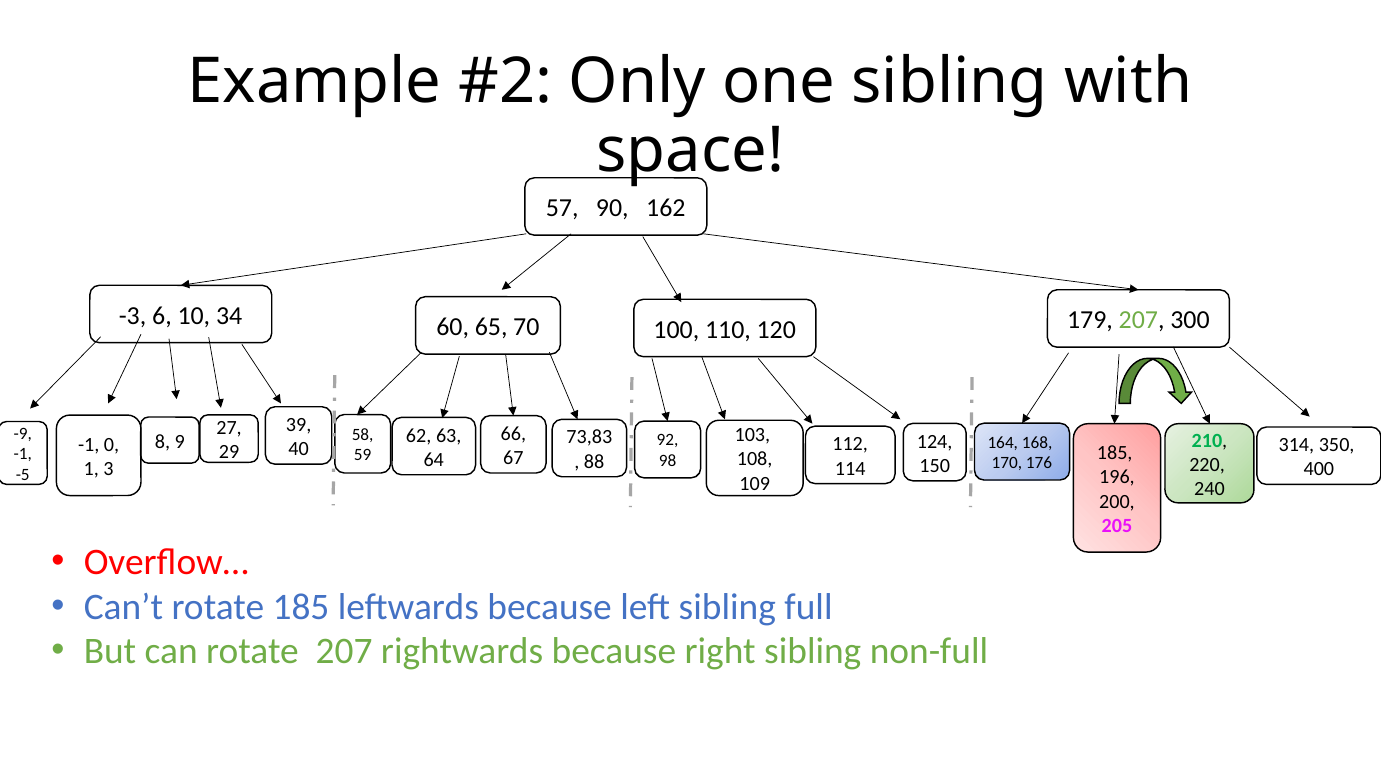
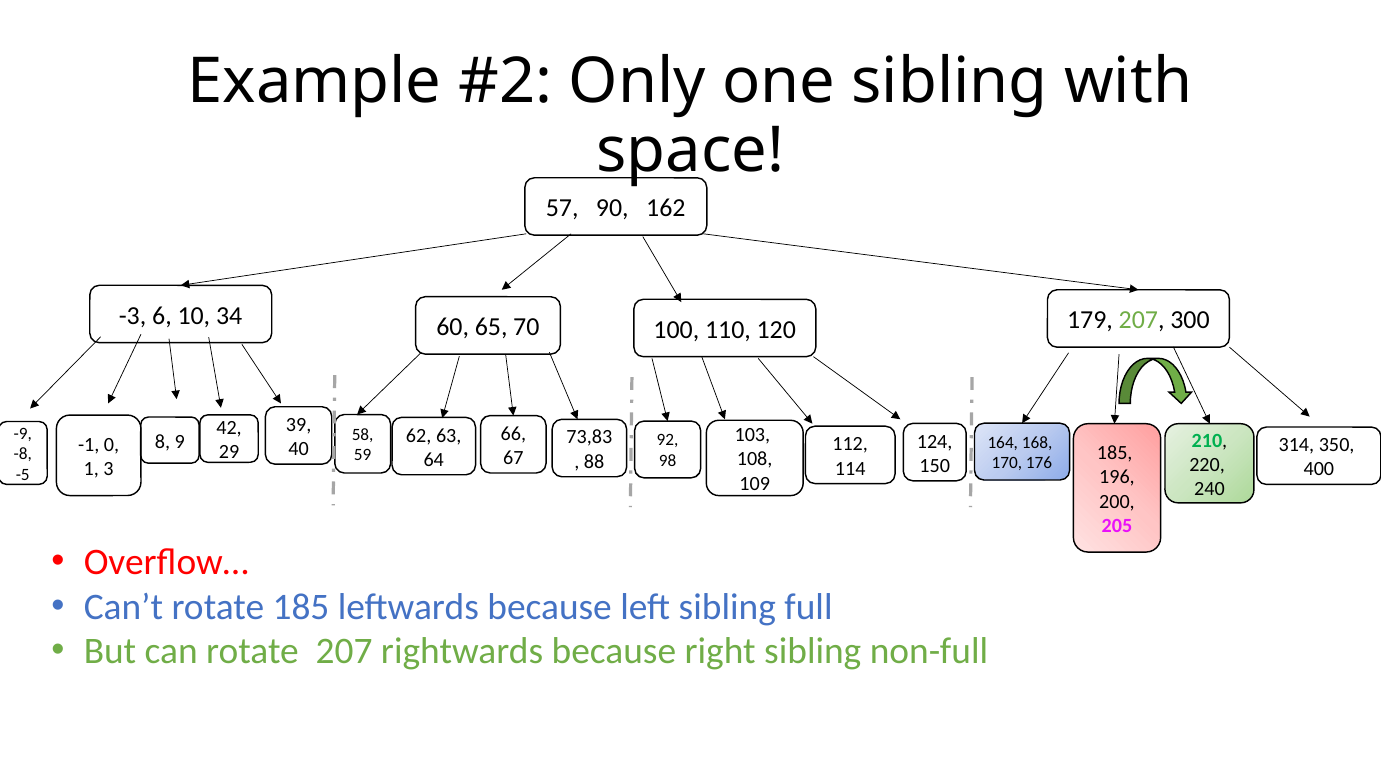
27: 27 -> 42 (229, 428)
-1: -1 -> -8 (23, 454)
